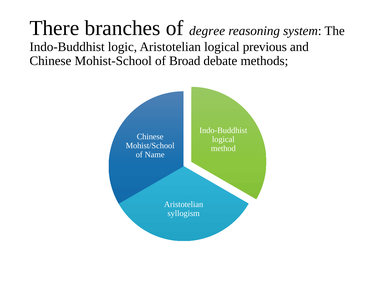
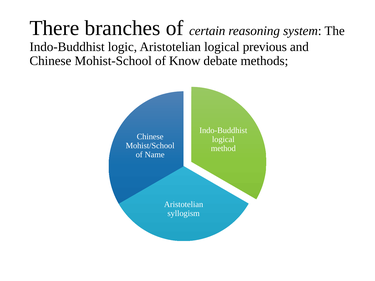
degree: degree -> certain (207, 31)
Broad: Broad -> Know (185, 61)
